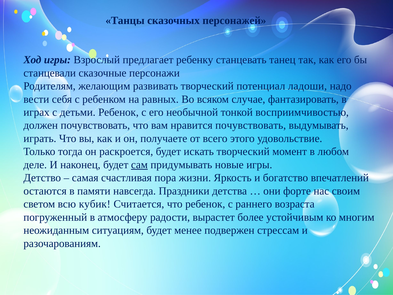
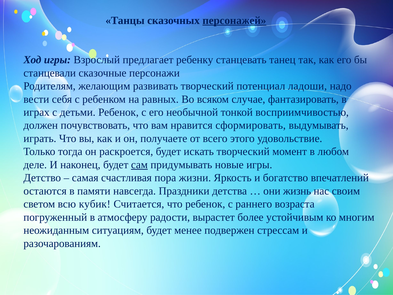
персонажей underline: none -> present (234, 20)
нравится почувствовать: почувствовать -> сформировать (251, 125)
форте: форте -> жизнь (297, 191)
